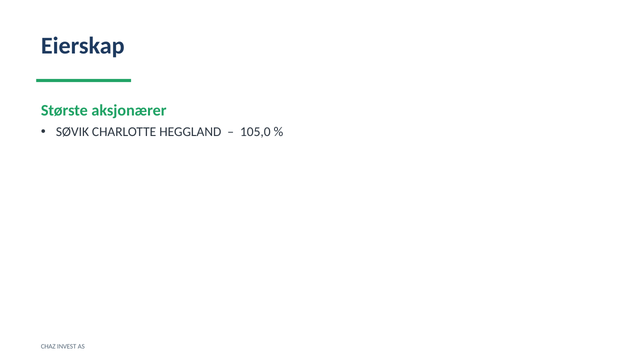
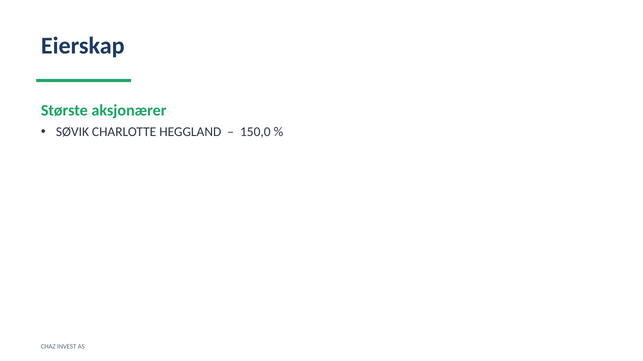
105,0: 105,0 -> 150,0 (255, 132)
